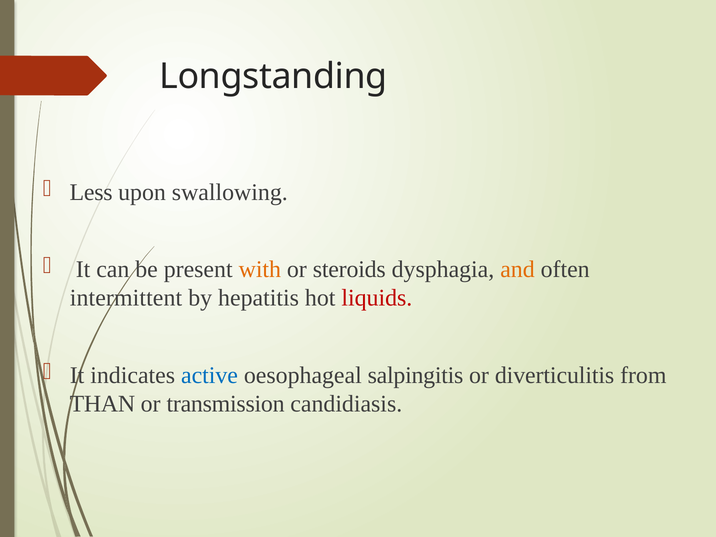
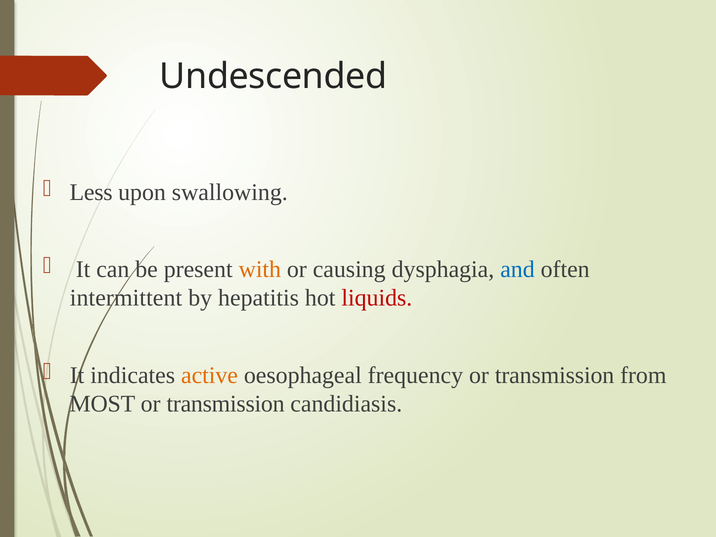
Longstanding: Longstanding -> Undescended (273, 76)
steroids: steroids -> causing (349, 269)
and colour: orange -> blue (517, 269)
active colour: blue -> orange (209, 375)
salpingitis: salpingitis -> frequency (415, 375)
diverticulitis: diverticulitis -> transmission (555, 375)
THAN: THAN -> MOST (102, 404)
